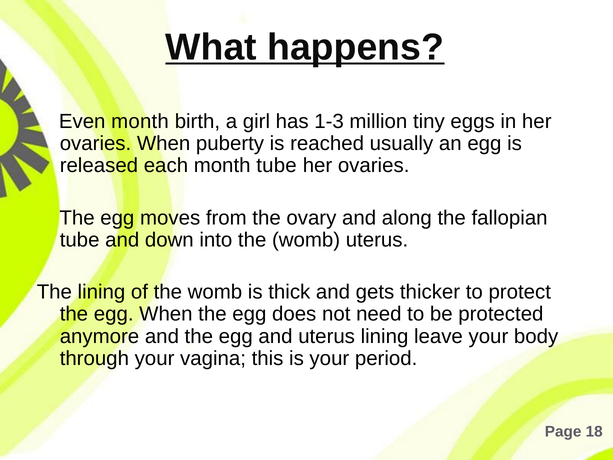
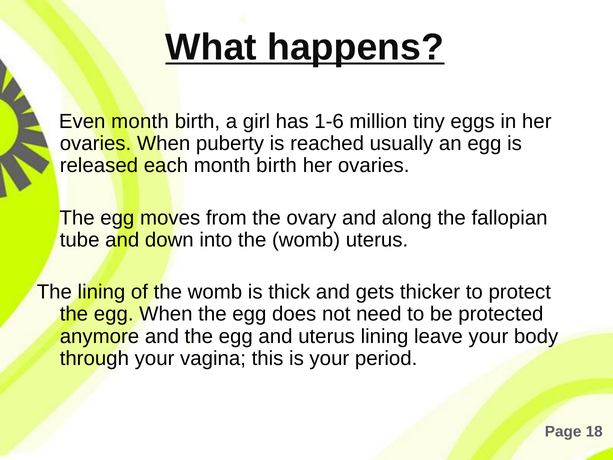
1-3: 1-3 -> 1-6 (329, 121)
each month tube: tube -> birth (277, 165)
